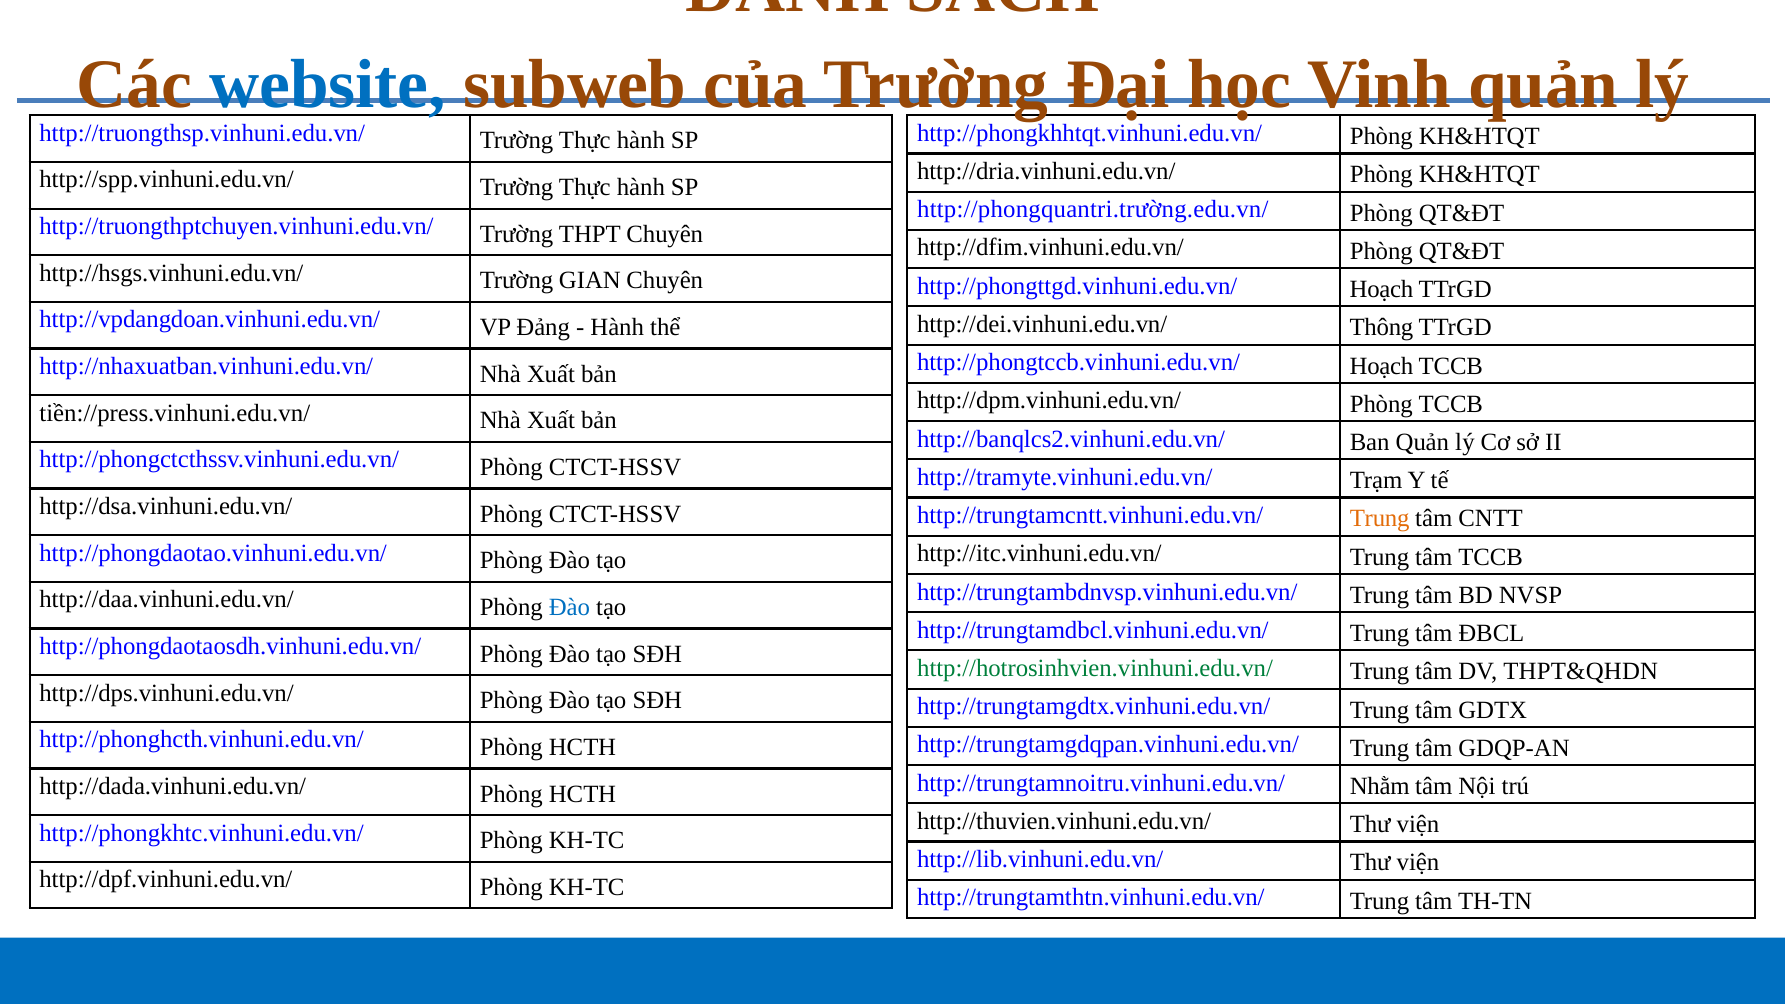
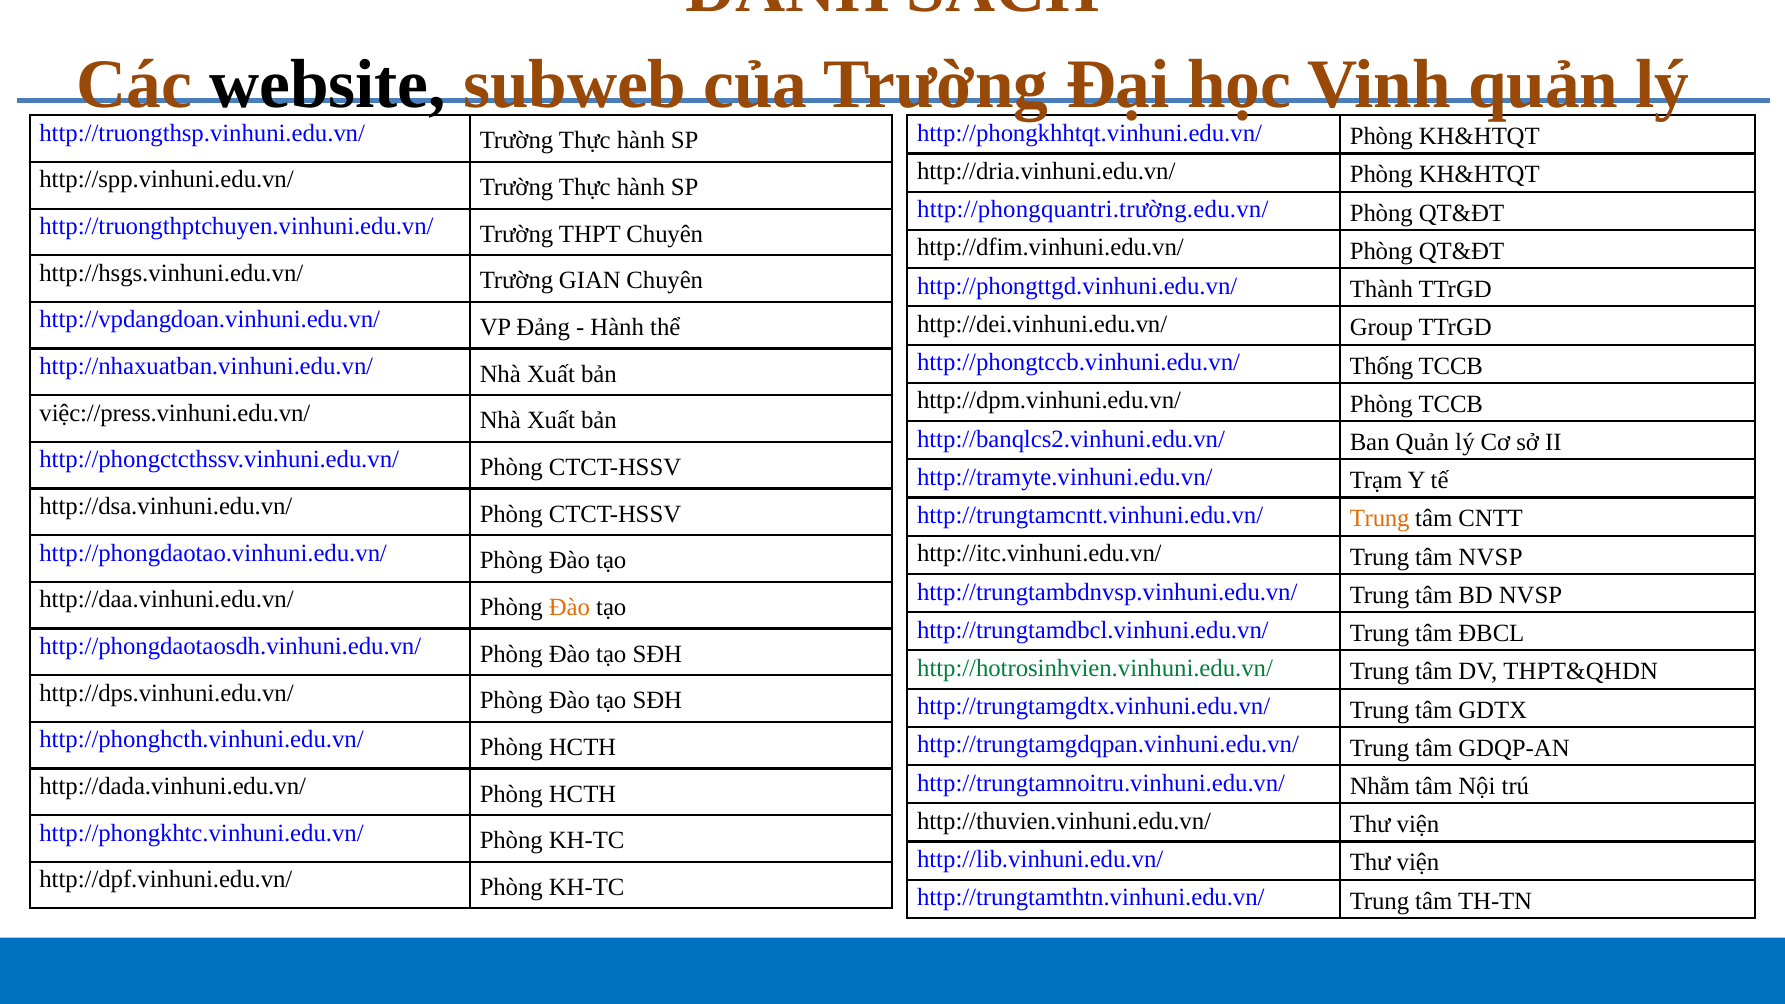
website colour: blue -> black (328, 84)
http://phongttgd.vinhuni.edu.vn/ Hoạch: Hoạch -> Thành (1381, 289)
Thông: Thông -> Group (1381, 328)
http://phongtccb.vinhuni.edu.vn/ Hoạch: Hoạch -> Thống (1381, 366)
tiền://press.vinhuni.edu.vn/: tiền://press.vinhuni.edu.vn/ -> việc://press.vinhuni.edu.vn/ (175, 413)
tâm TCCB: TCCB -> NVSP (1490, 557)
Đào colour: blue -> orange (569, 607)
